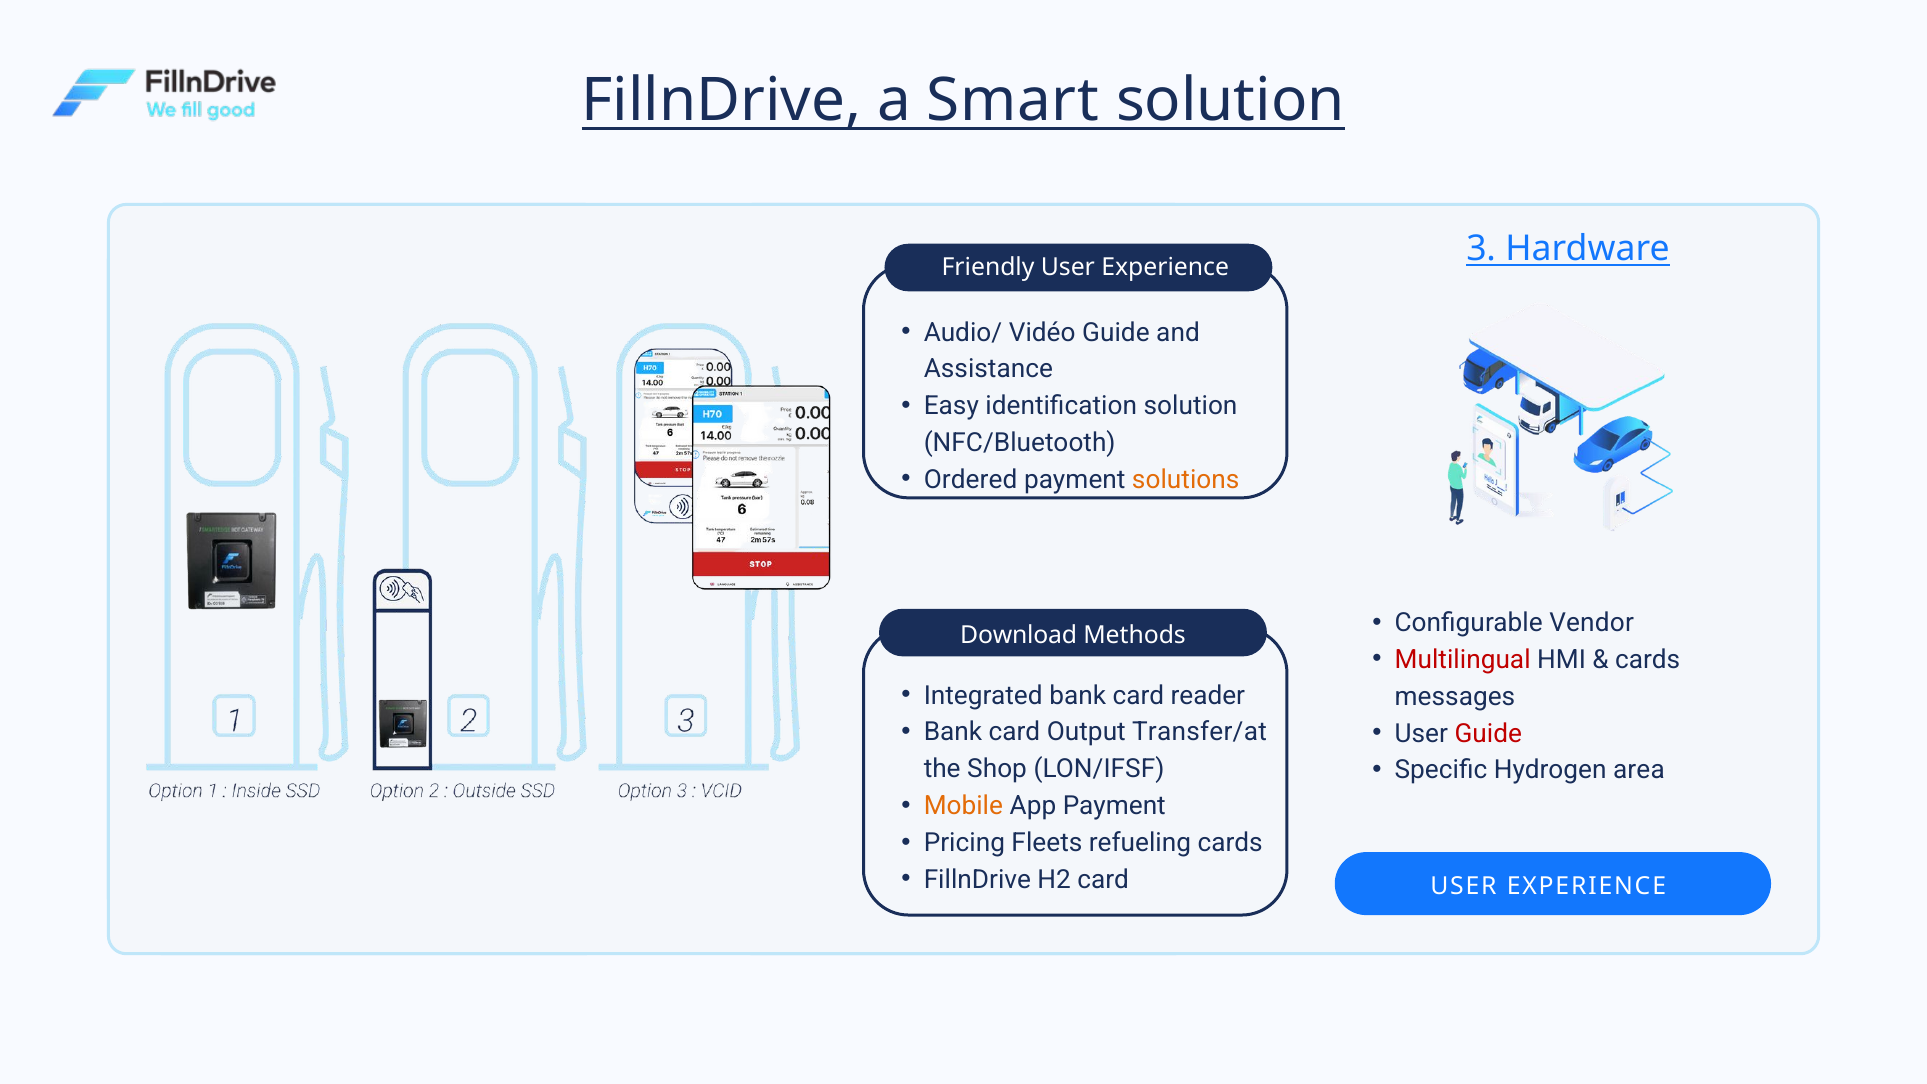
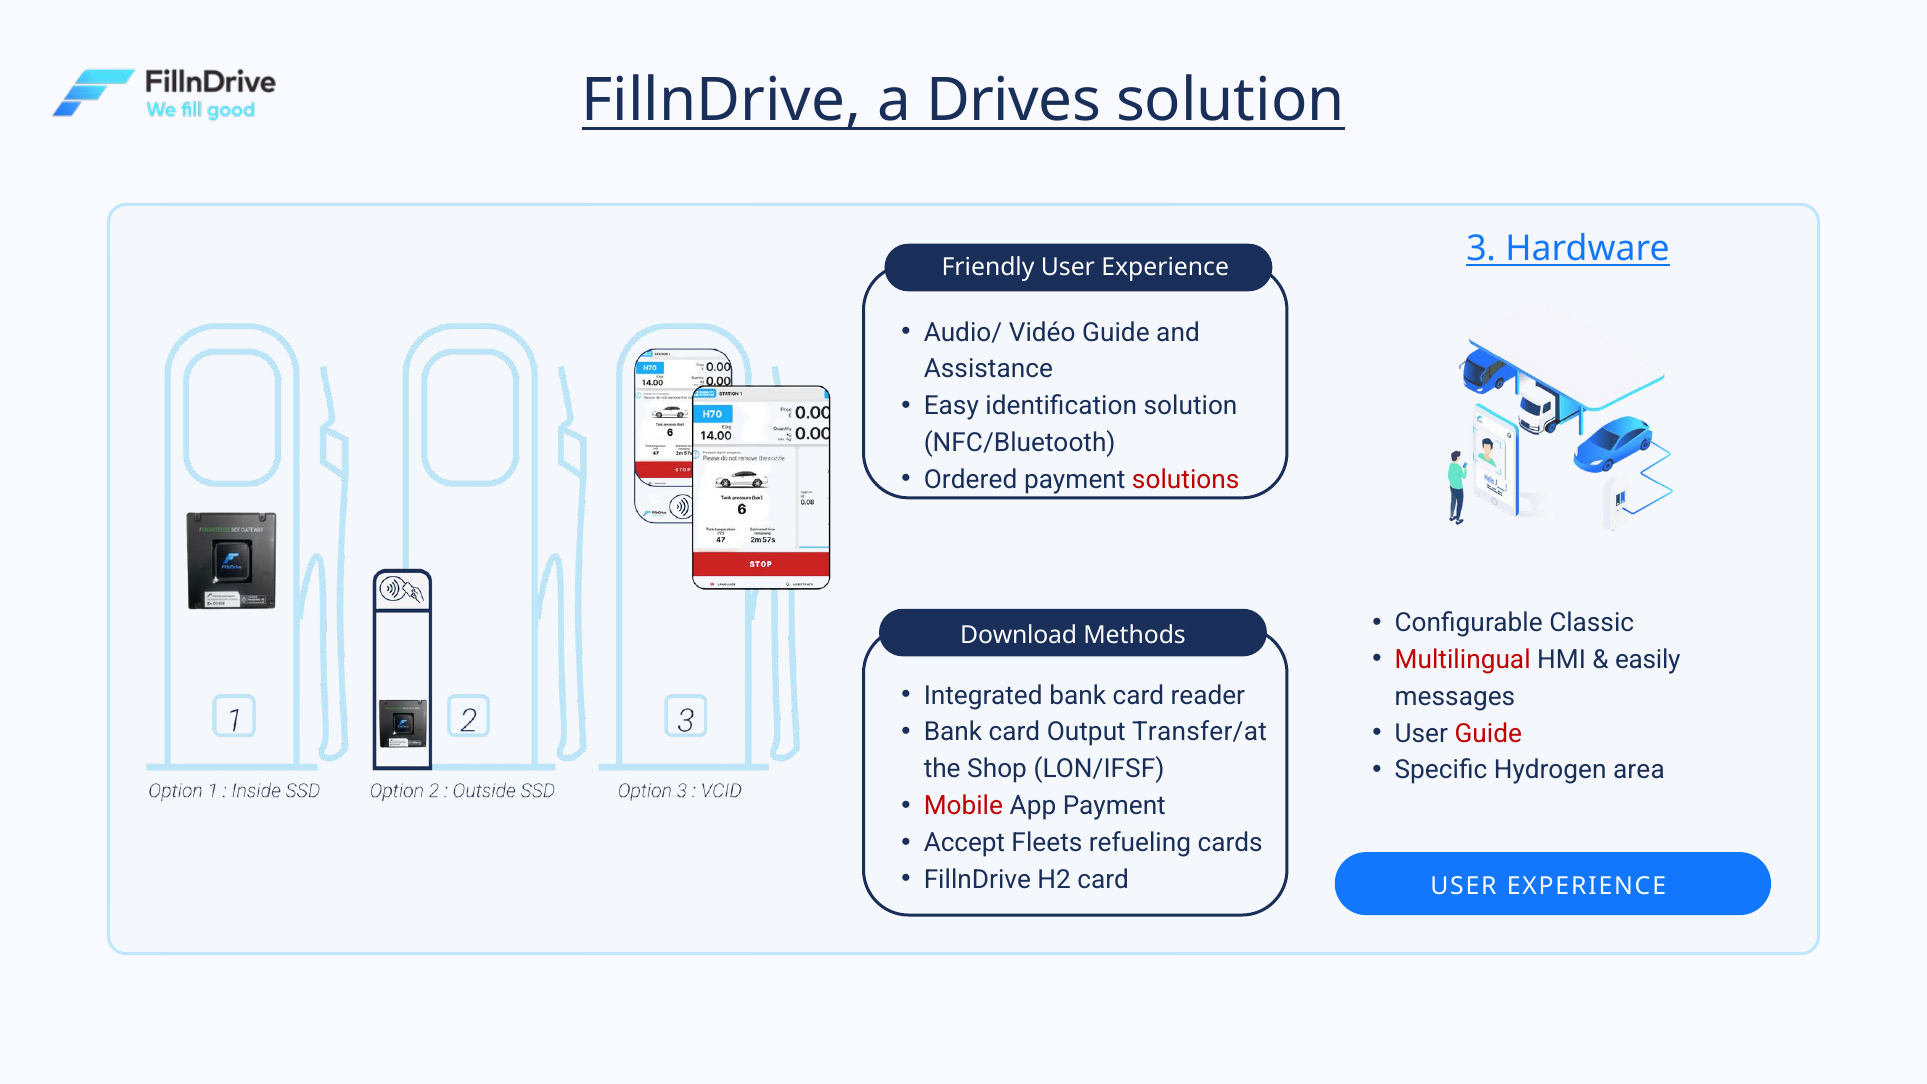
Smart: Smart -> Drives (1014, 101)
solutions colour: orange -> red (1186, 480)
Vendor: Vendor -> Classic (1592, 623)
cards: cards -> easily (1648, 660)
Mobile colour: orange -> red (963, 806)
Pricing: Pricing -> Accept (964, 843)
